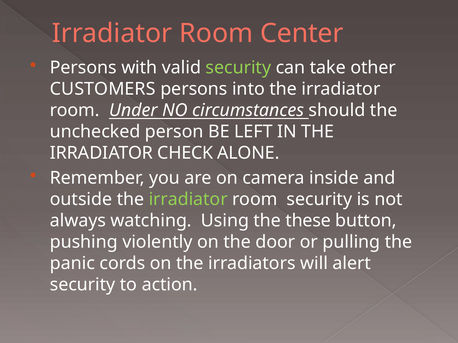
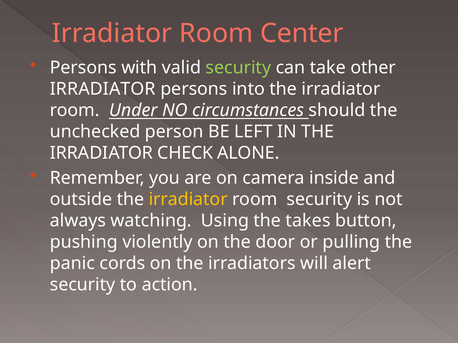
CUSTOMERS: CUSTOMERS -> IRRADIATOR (103, 89)
irradiator colour: light green -> yellow (188, 199)
these: these -> takes (308, 221)
